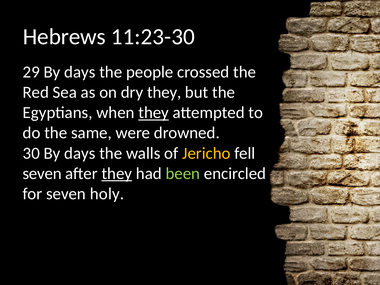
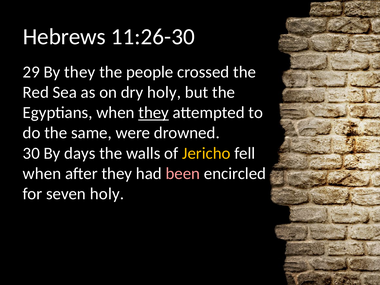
11:23-30: 11:23-30 -> 11:26-30 (153, 37)
29 By days: days -> they (80, 72)
dry they: they -> holy (164, 92)
seven: seven -> when (42, 173)
they underline: present -> none (117, 173)
been colour: light green -> pink (183, 173)
